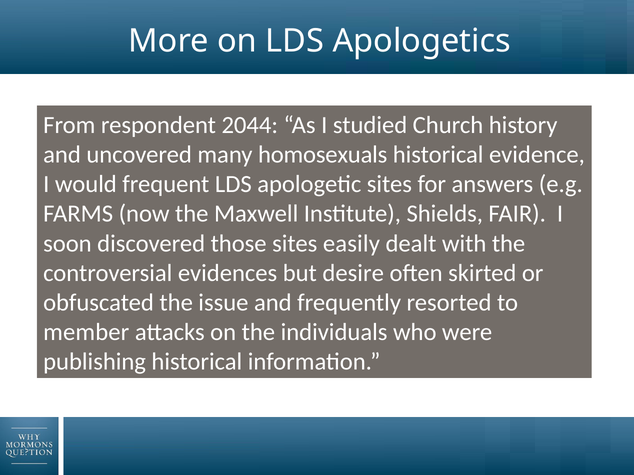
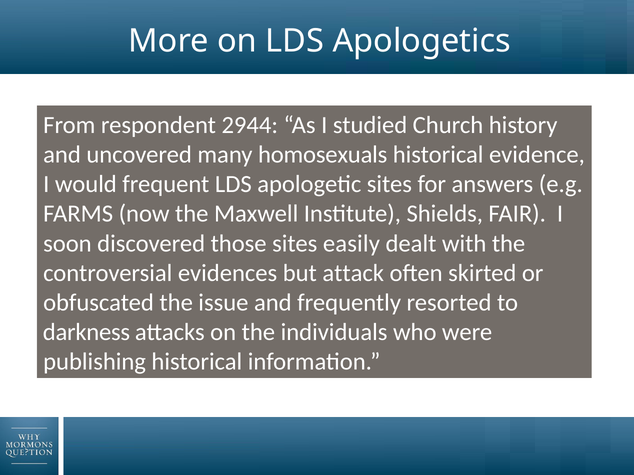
2044: 2044 -> 2944 (250, 125)
desire: desire -> attack (353, 273)
member: member -> darkness (86, 332)
